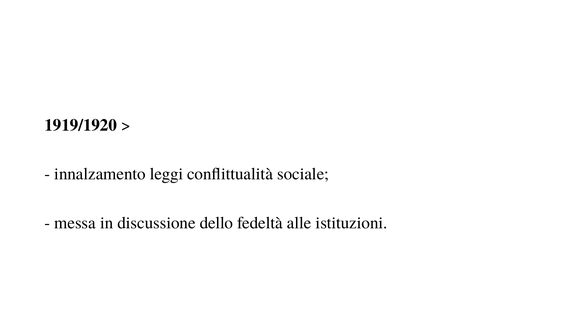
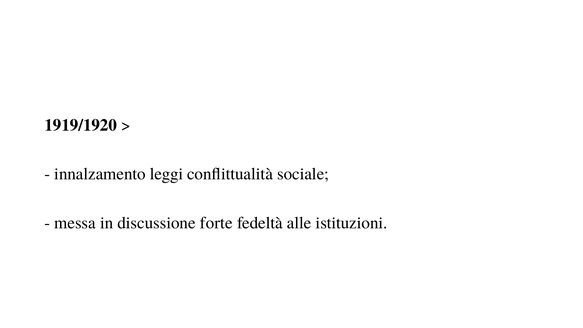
dello: dello -> forte (216, 223)
